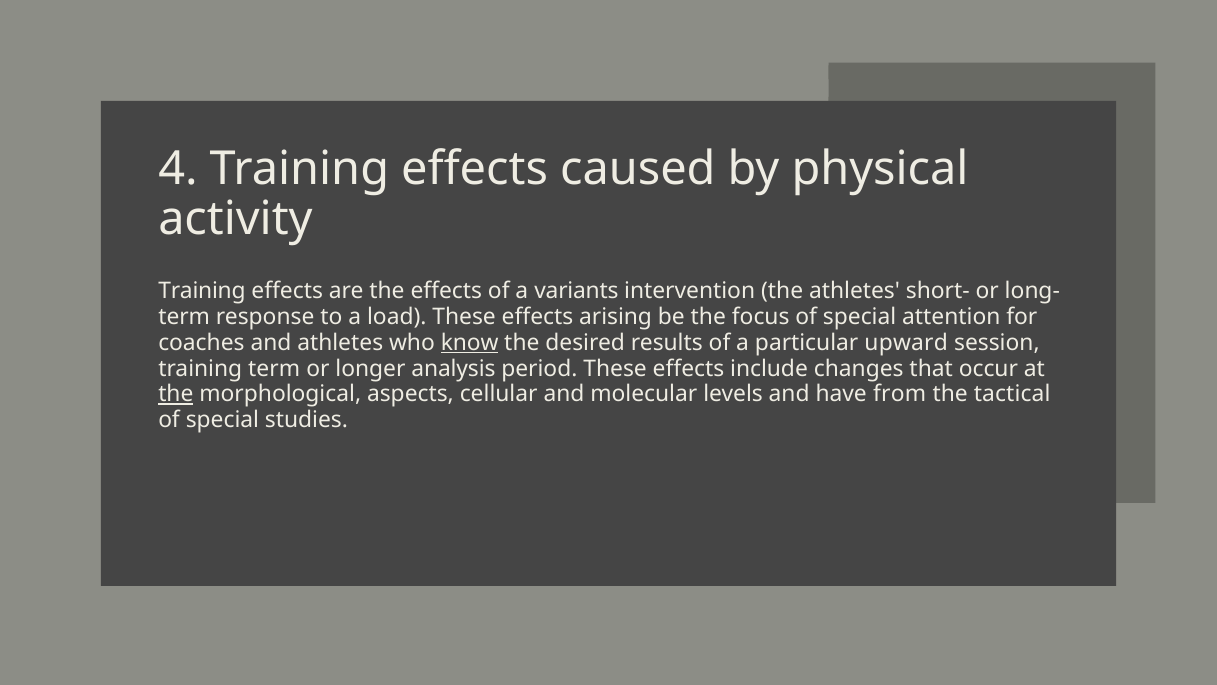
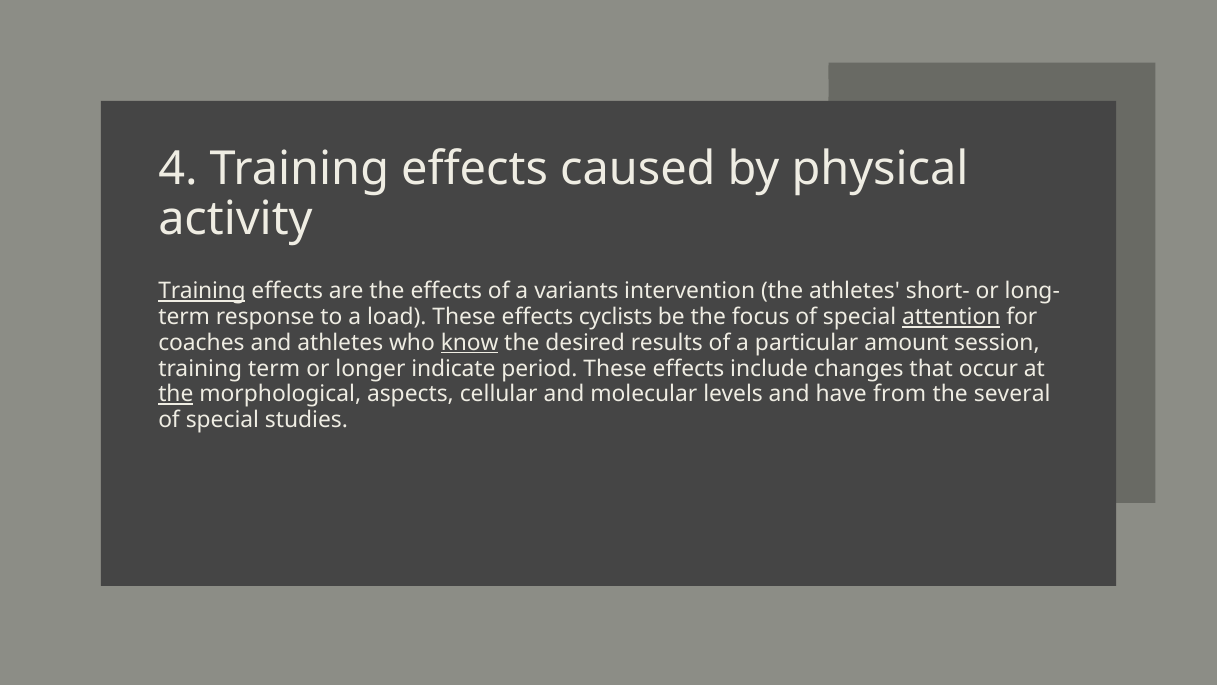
Training underline: none -> present (202, 291)
arising: arising -> cyclists (616, 317)
attention underline: none -> present (951, 317)
upward: upward -> amount (906, 343)
analysis: analysis -> indicate (453, 368)
tactical: tactical -> several (1012, 394)
